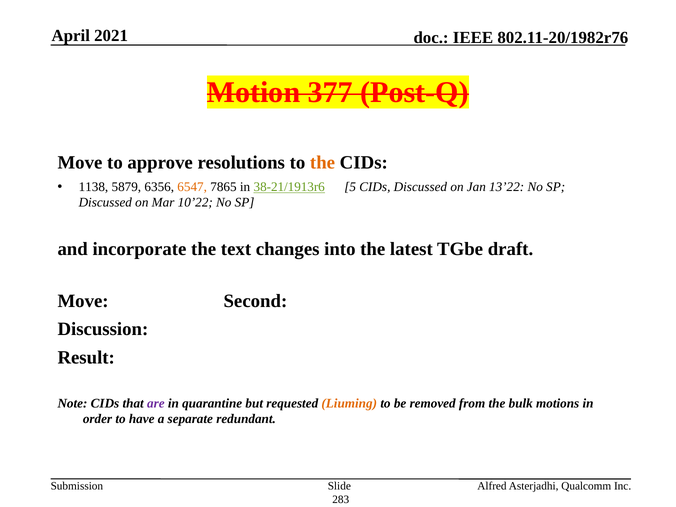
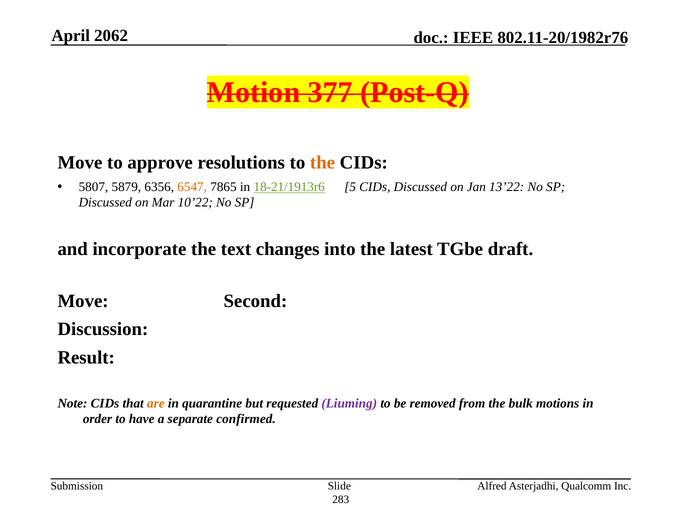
2021: 2021 -> 2062 (111, 36)
1138: 1138 -> 5807 (93, 187)
38-21/1913r6: 38-21/1913r6 -> 18-21/1913r6 (289, 187)
are colour: purple -> orange (156, 403)
Liuming colour: orange -> purple (349, 403)
redundant: redundant -> confirmed (246, 419)
